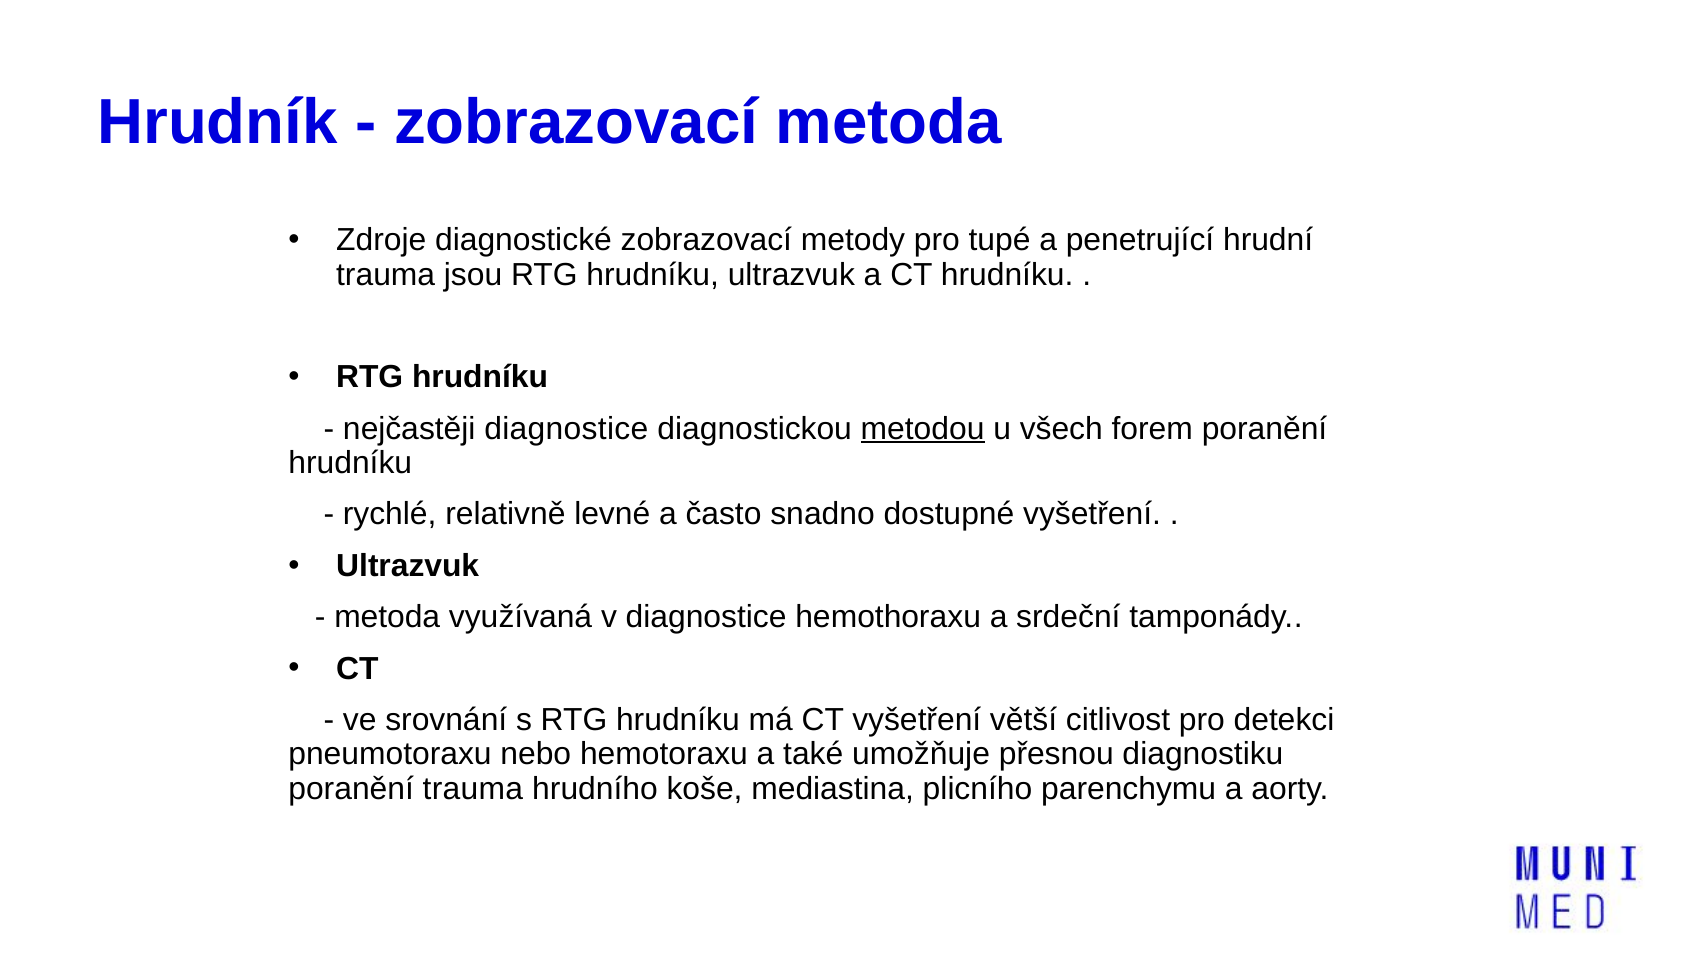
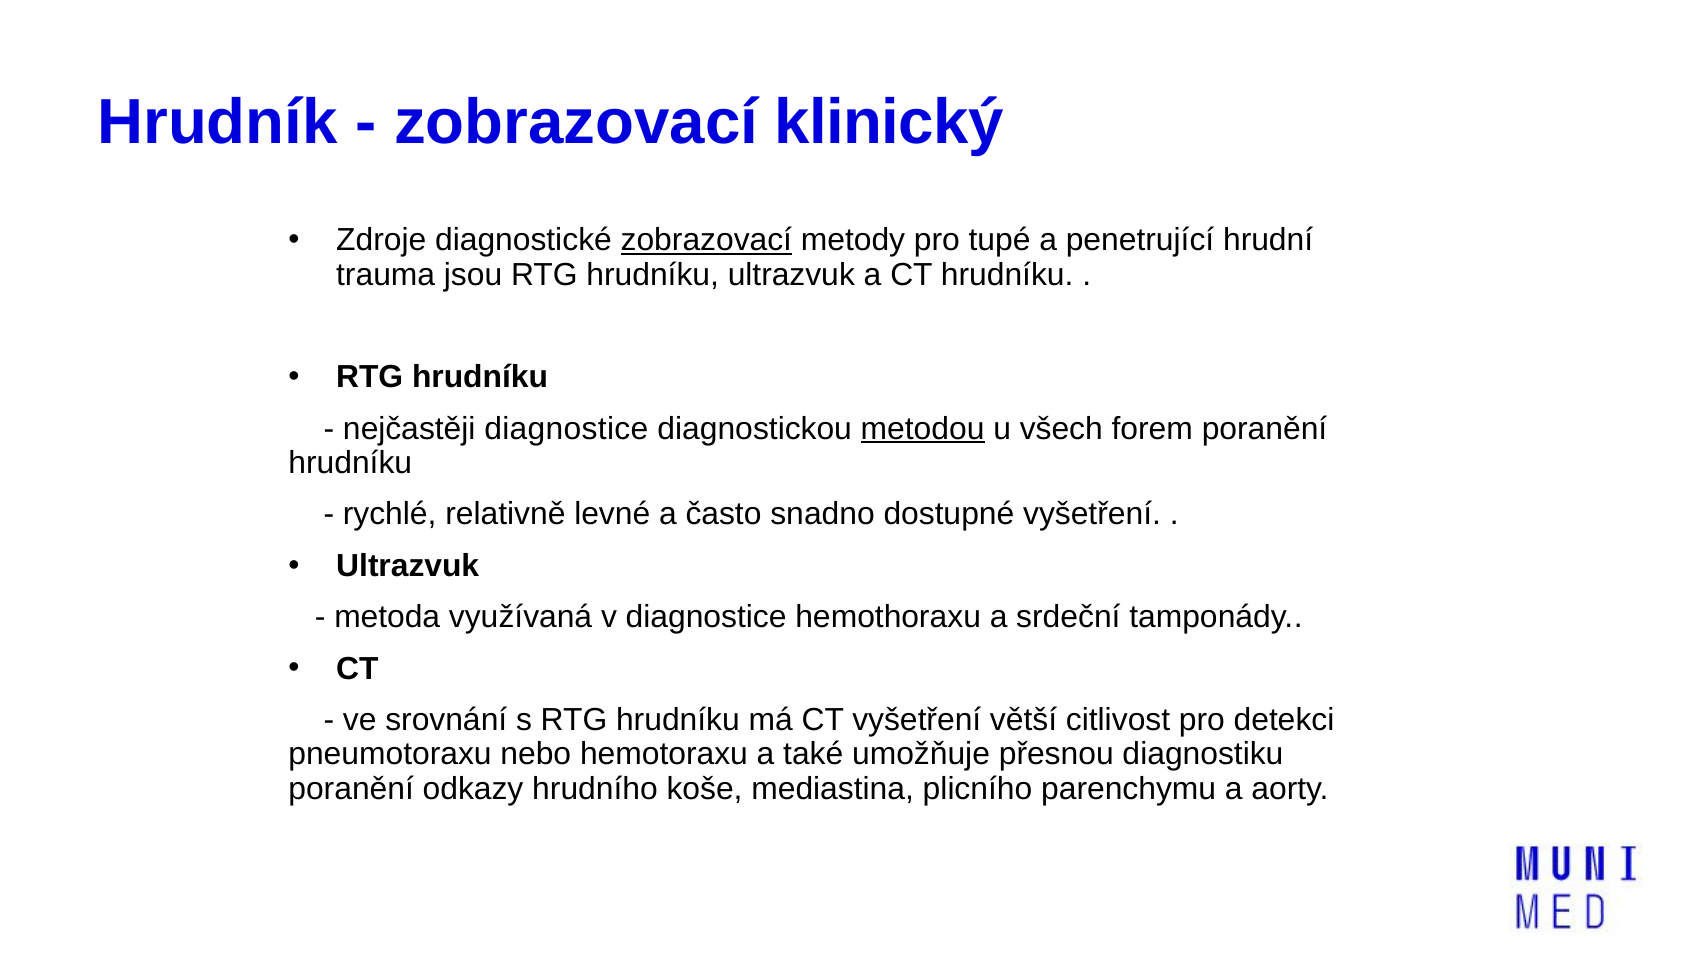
zobrazovací metoda: metoda -> klinický (889, 122)
zobrazovací underline: none -> present (706, 240)
poranění trauma: trauma -> odkazy (473, 788)
